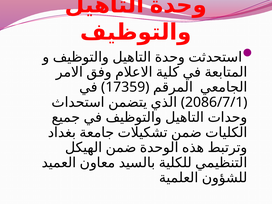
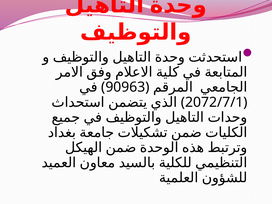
17359: 17359 -> 90963 (125, 87)
2086/7/1: 2086/7/1 -> 2072/7/1 (214, 102)
